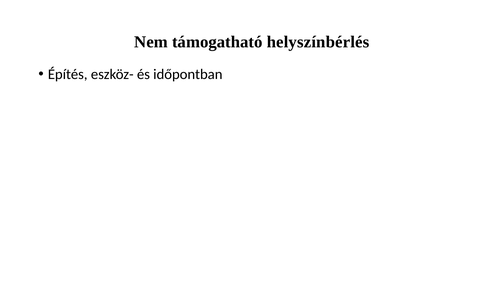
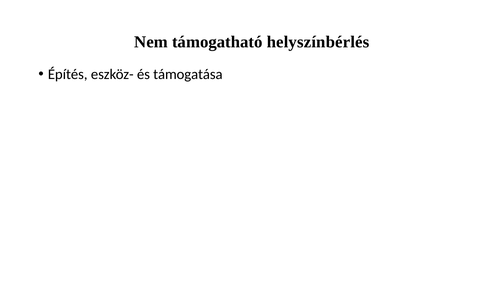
időpontban: időpontban -> támogatása (188, 75)
